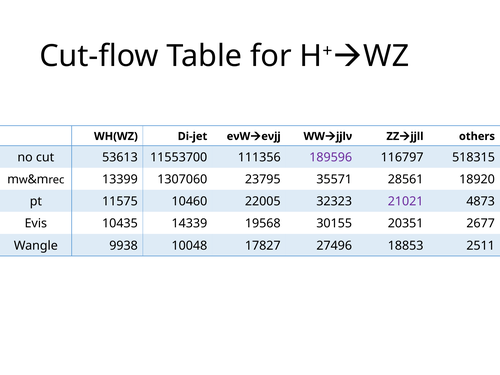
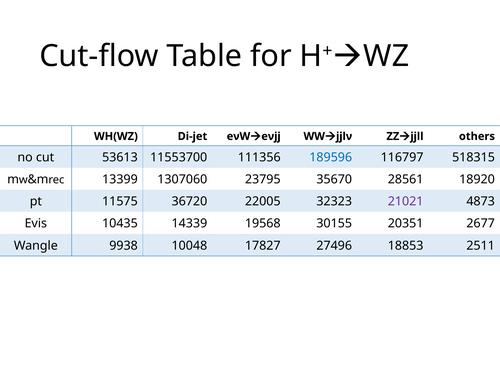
189596 colour: purple -> blue (331, 157)
35571: 35571 -> 35670 (334, 179)
10460: 10460 -> 36720 (189, 202)
